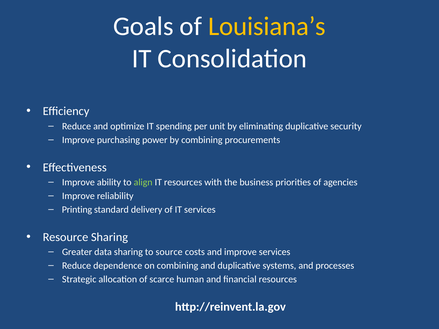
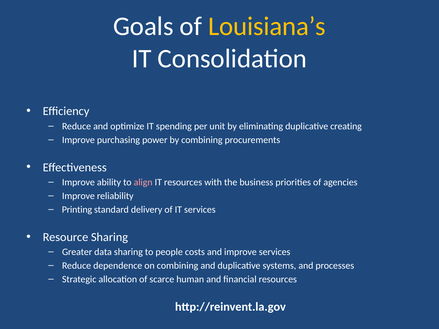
security: security -> creating (346, 126)
align colour: light green -> pink (143, 182)
source: source -> people (169, 252)
